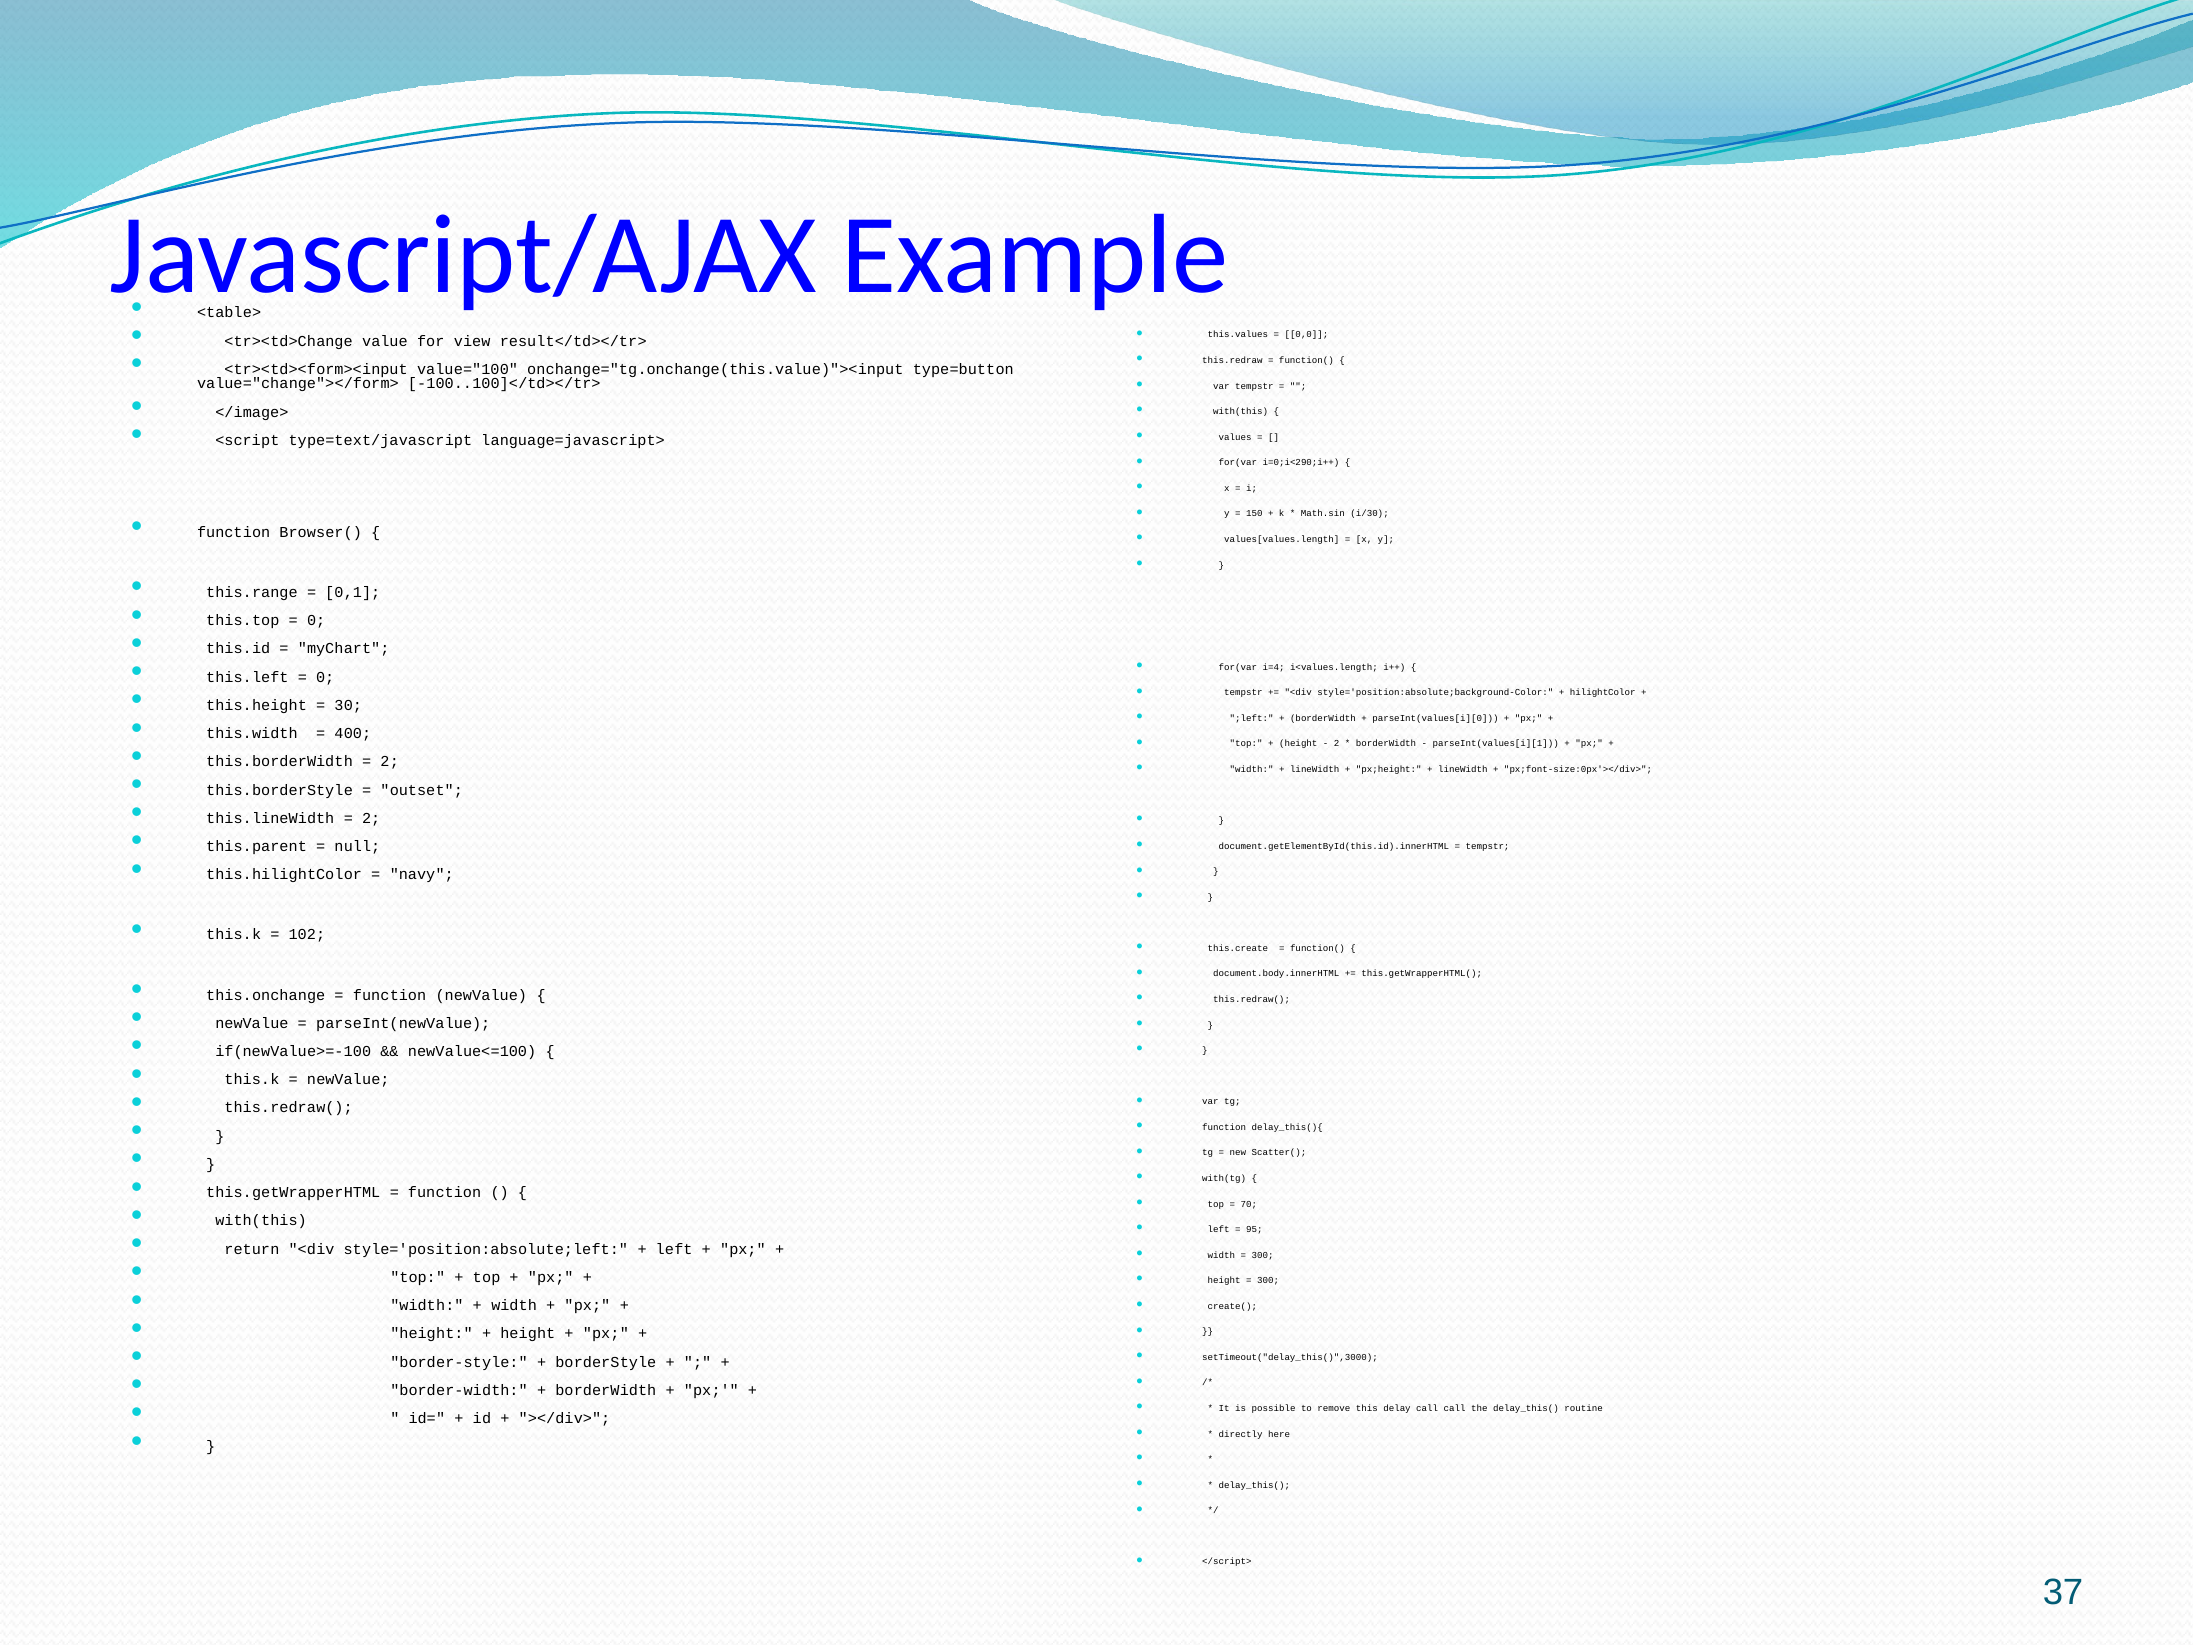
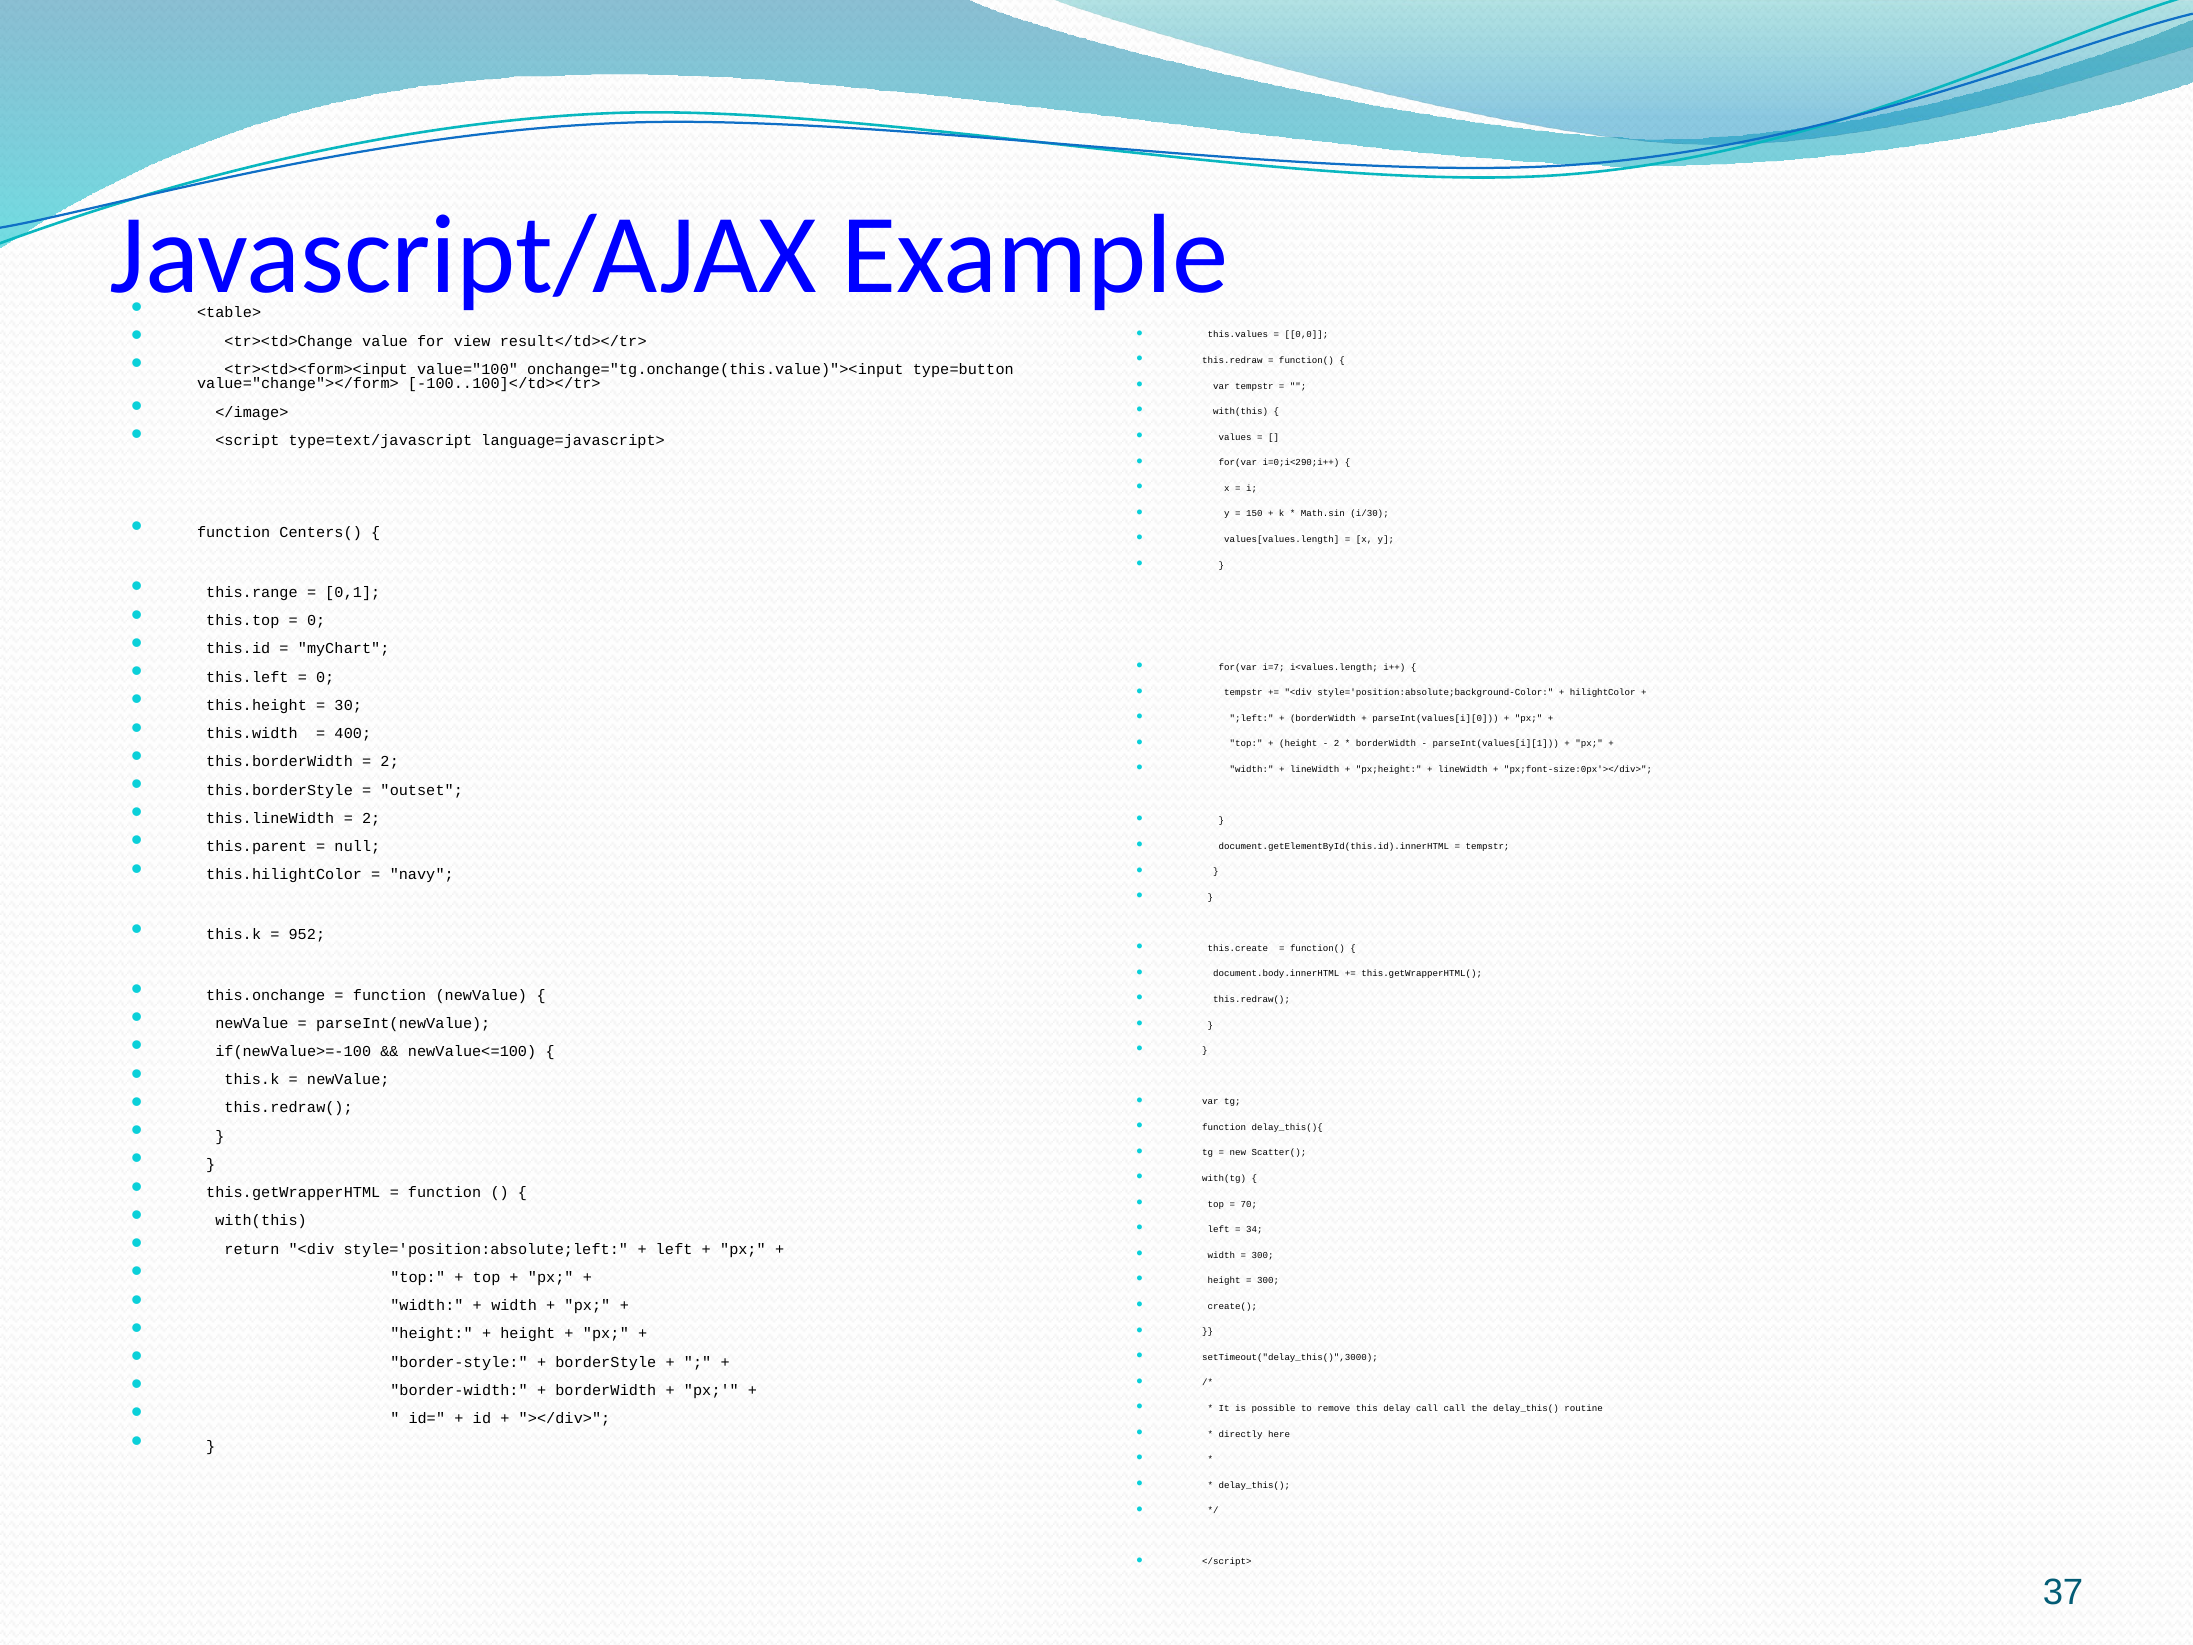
Browser(: Browser( -> Centers( (321, 532)
i=4: i=4 -> i=7 (1274, 667)
102: 102 -> 952 (307, 935)
95: 95 -> 34 (1254, 1229)
